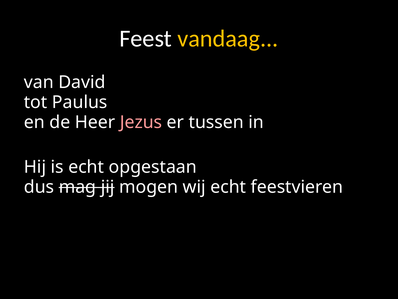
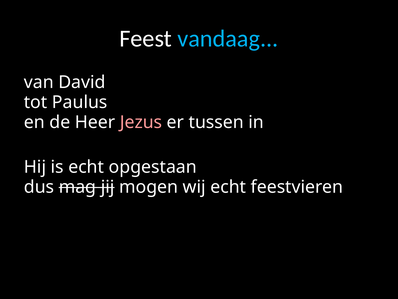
vandaag colour: yellow -> light blue (228, 39)
